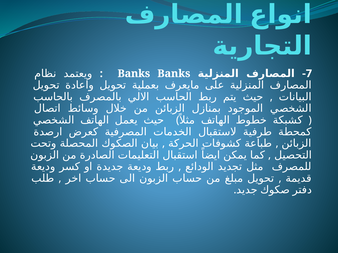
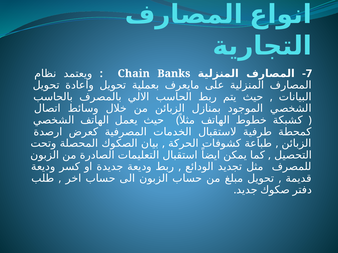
Banks: Banks -> Chain (134, 74)
